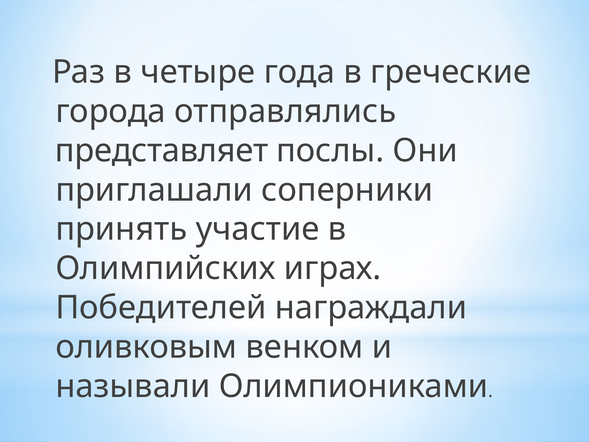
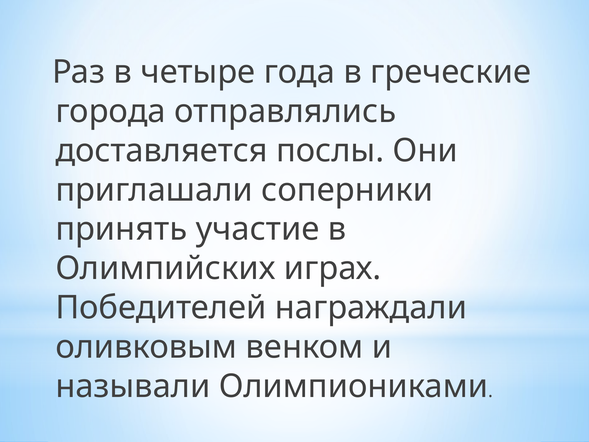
представляет: представляет -> доставляется (162, 151)
